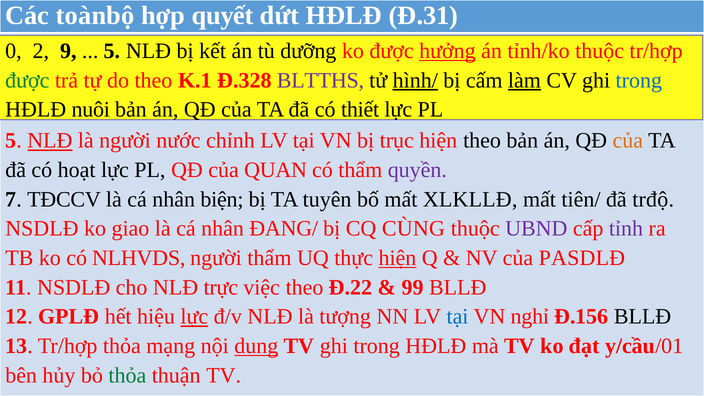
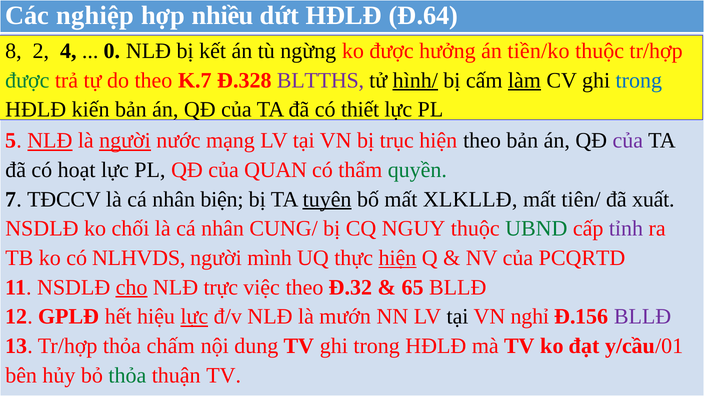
toànbộ: toànbộ -> nghiệp (95, 15)
quyết: quyết -> nhiều (223, 15)
Đ.31: Đ.31 -> Đ.64 (423, 15)
0: 0 -> 8 (13, 51)
9: 9 -> 4 (68, 51)
5: 5 -> 0 (112, 51)
dưỡng: dưỡng -> ngừng (308, 51)
hưởng underline: present -> none (447, 51)
tỉnh/ko: tỉnh/ko -> tiền/ko (538, 51)
K.1: K.1 -> K.7 (195, 80)
nuôi: nuôi -> kiến (91, 110)
người underline: none -> present (125, 141)
chỉnh: chỉnh -> mạng (230, 141)
của colour: orange -> purple (628, 141)
quyền colour: purple -> green (417, 170)
tuyên underline: none -> present (327, 199)
trđộ: trđộ -> xuất (653, 199)
giao: giao -> chối (130, 229)
ĐANG/: ĐANG/ -> CUNG/ (284, 229)
CÙNG: CÙNG -> NGUY (414, 229)
UBND colour: purple -> green (536, 229)
người thẩm: thẩm -> mình (270, 258)
PASDLĐ: PASDLĐ -> PCQRTD (582, 258)
cho underline: none -> present (132, 287)
Đ.22: Đ.22 -> Đ.32 (351, 287)
99: 99 -> 65 (413, 287)
tượng: tượng -> mướn (345, 317)
tại colour: blue -> black (458, 317)
BLLĐ colour: black -> purple (643, 317)
mạng: mạng -> chấm (171, 346)
dung underline: present -> none (256, 346)
